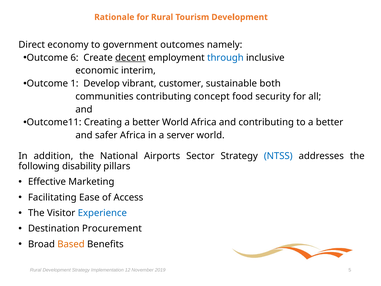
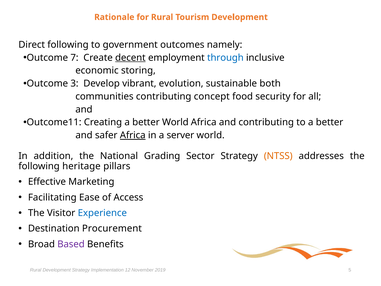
Direct economy: economy -> following (68, 45)
6: 6 -> 7 (74, 58)
interim: interim -> storing (138, 71)
1: 1 -> 3 (74, 83)
customer: customer -> evolution (181, 83)
Africa underline: none -> present (133, 135)
Airports: Airports -> Grading (162, 156)
NTSS colour: blue -> orange (278, 156)
disability: disability -> heritage (81, 166)
Based colour: orange -> purple (71, 244)
